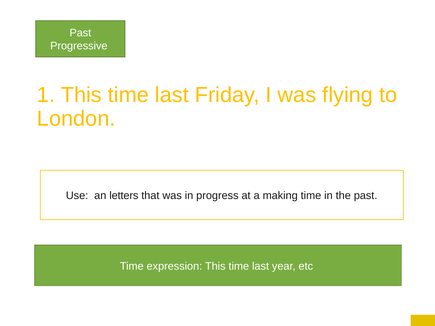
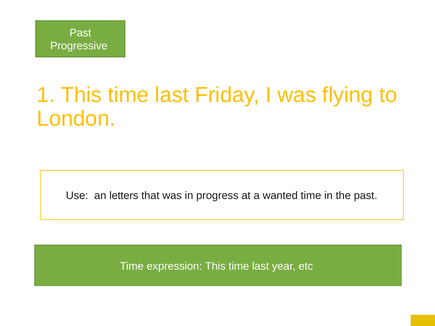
making: making -> wanted (280, 196)
